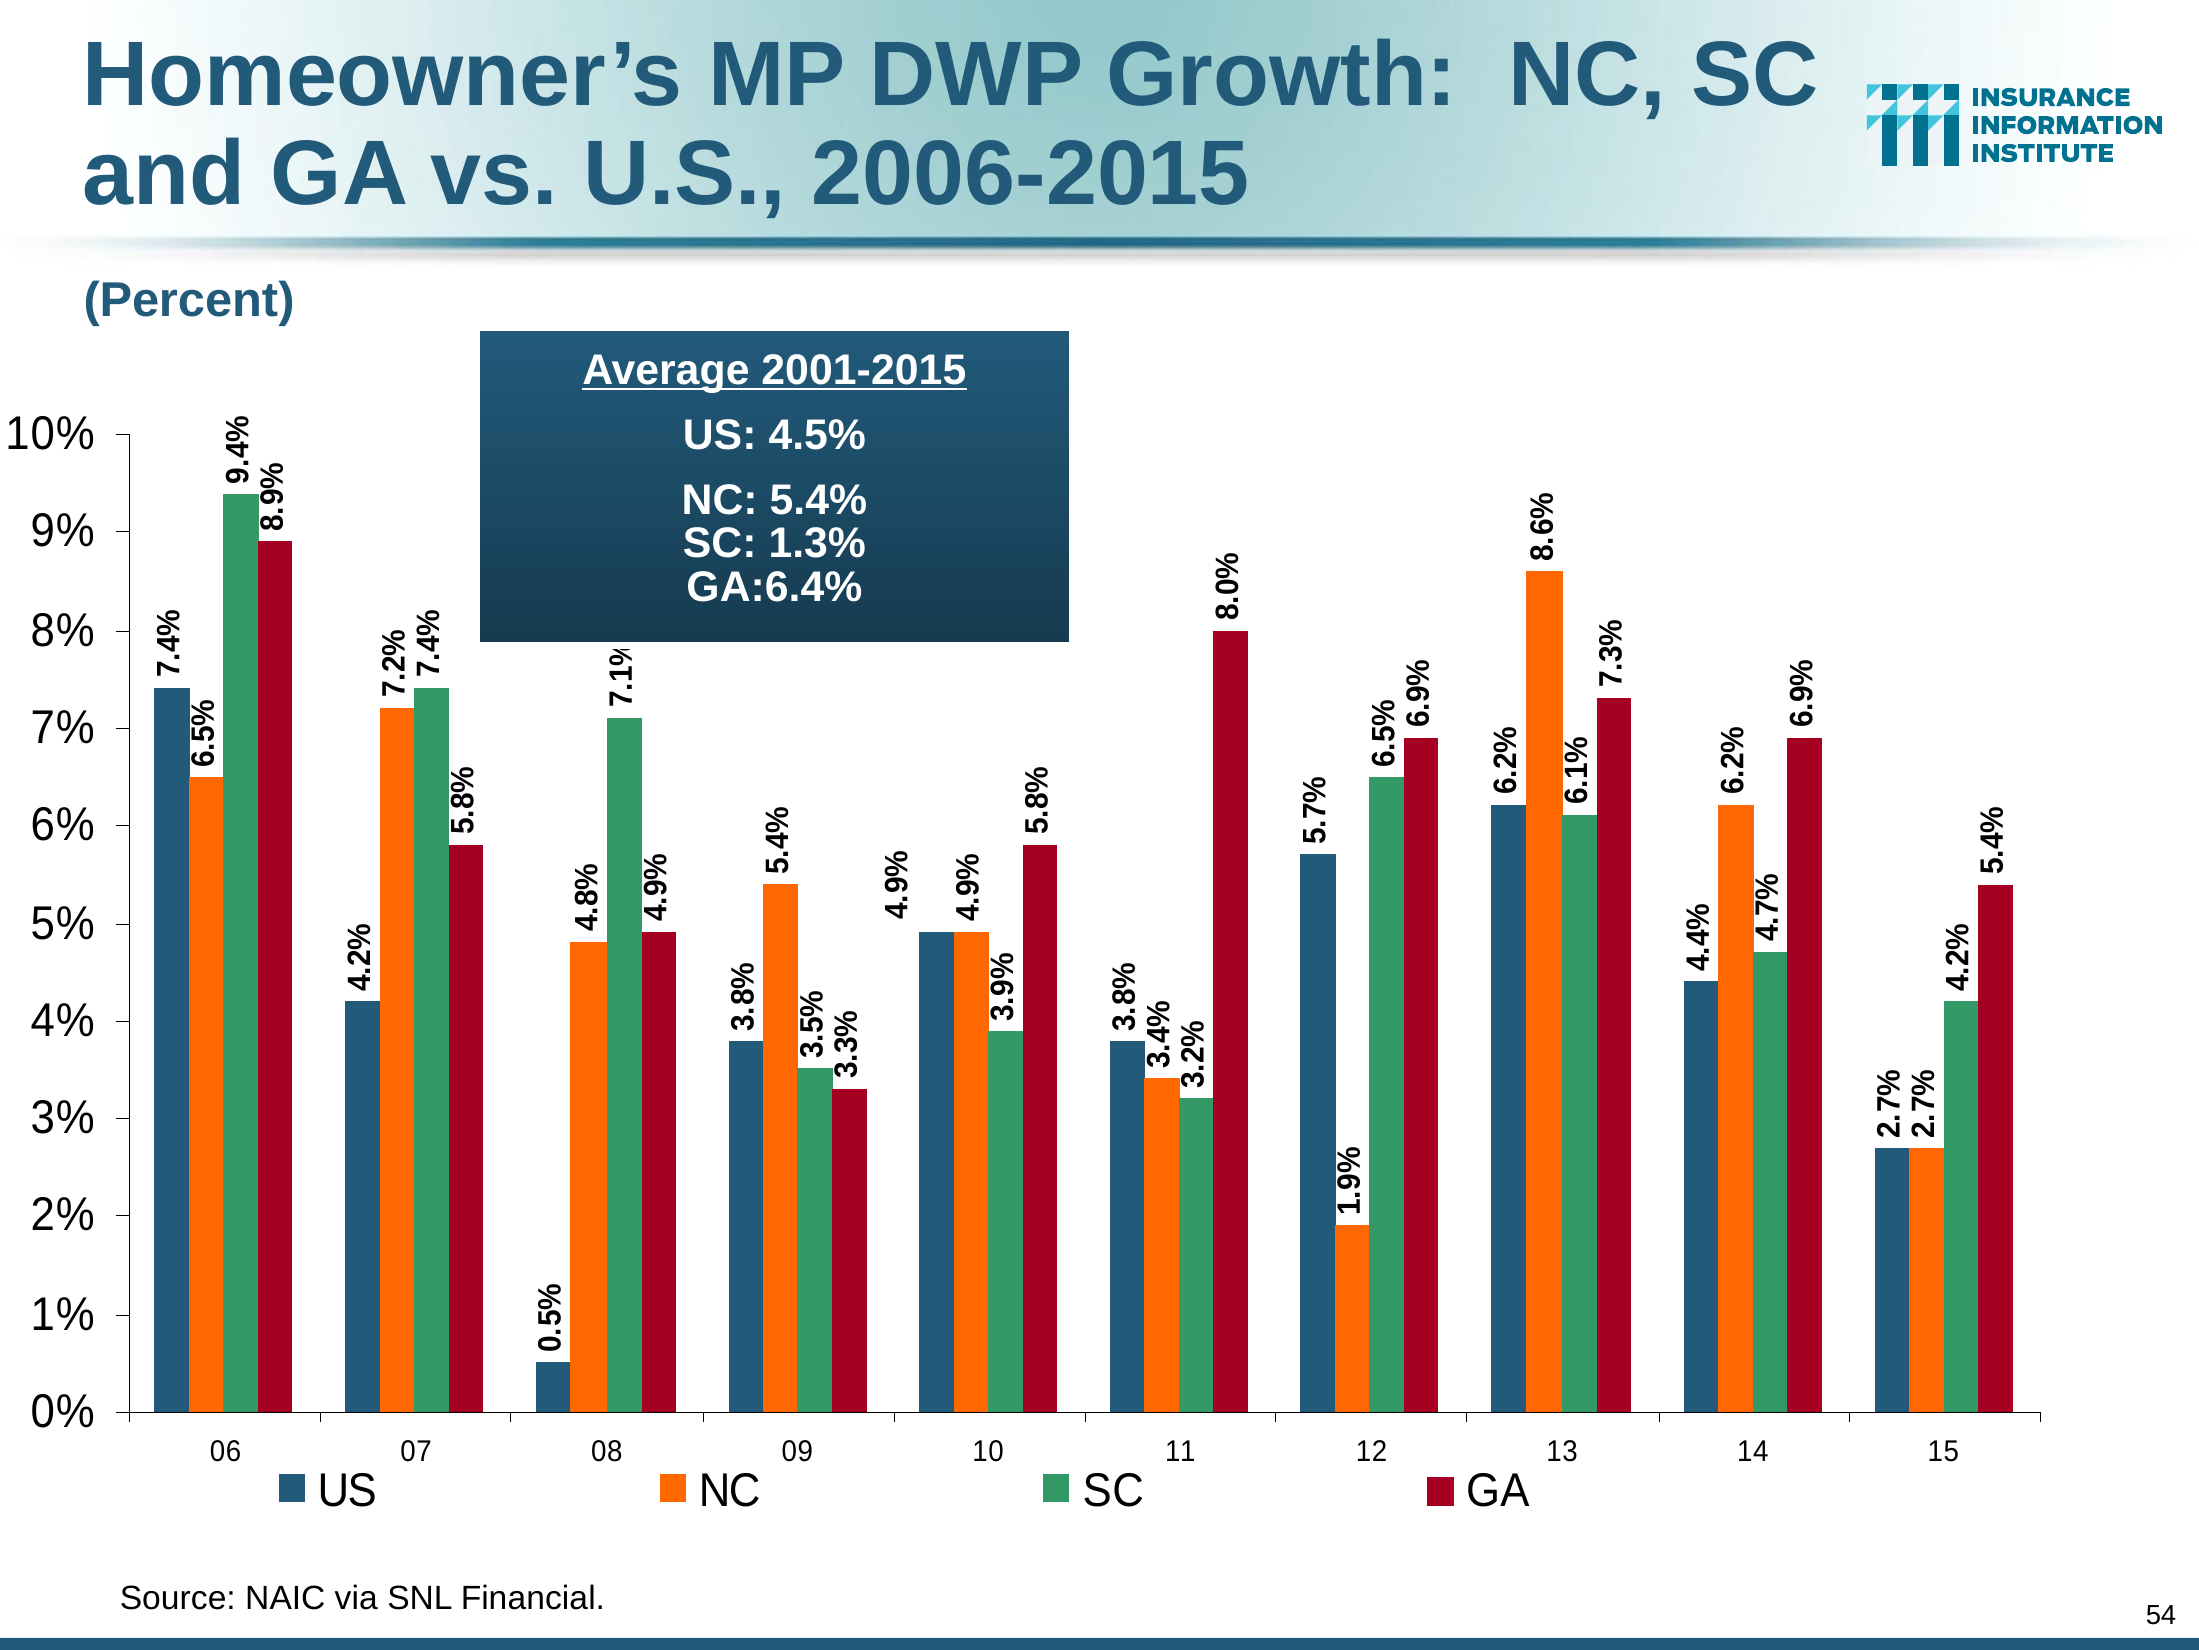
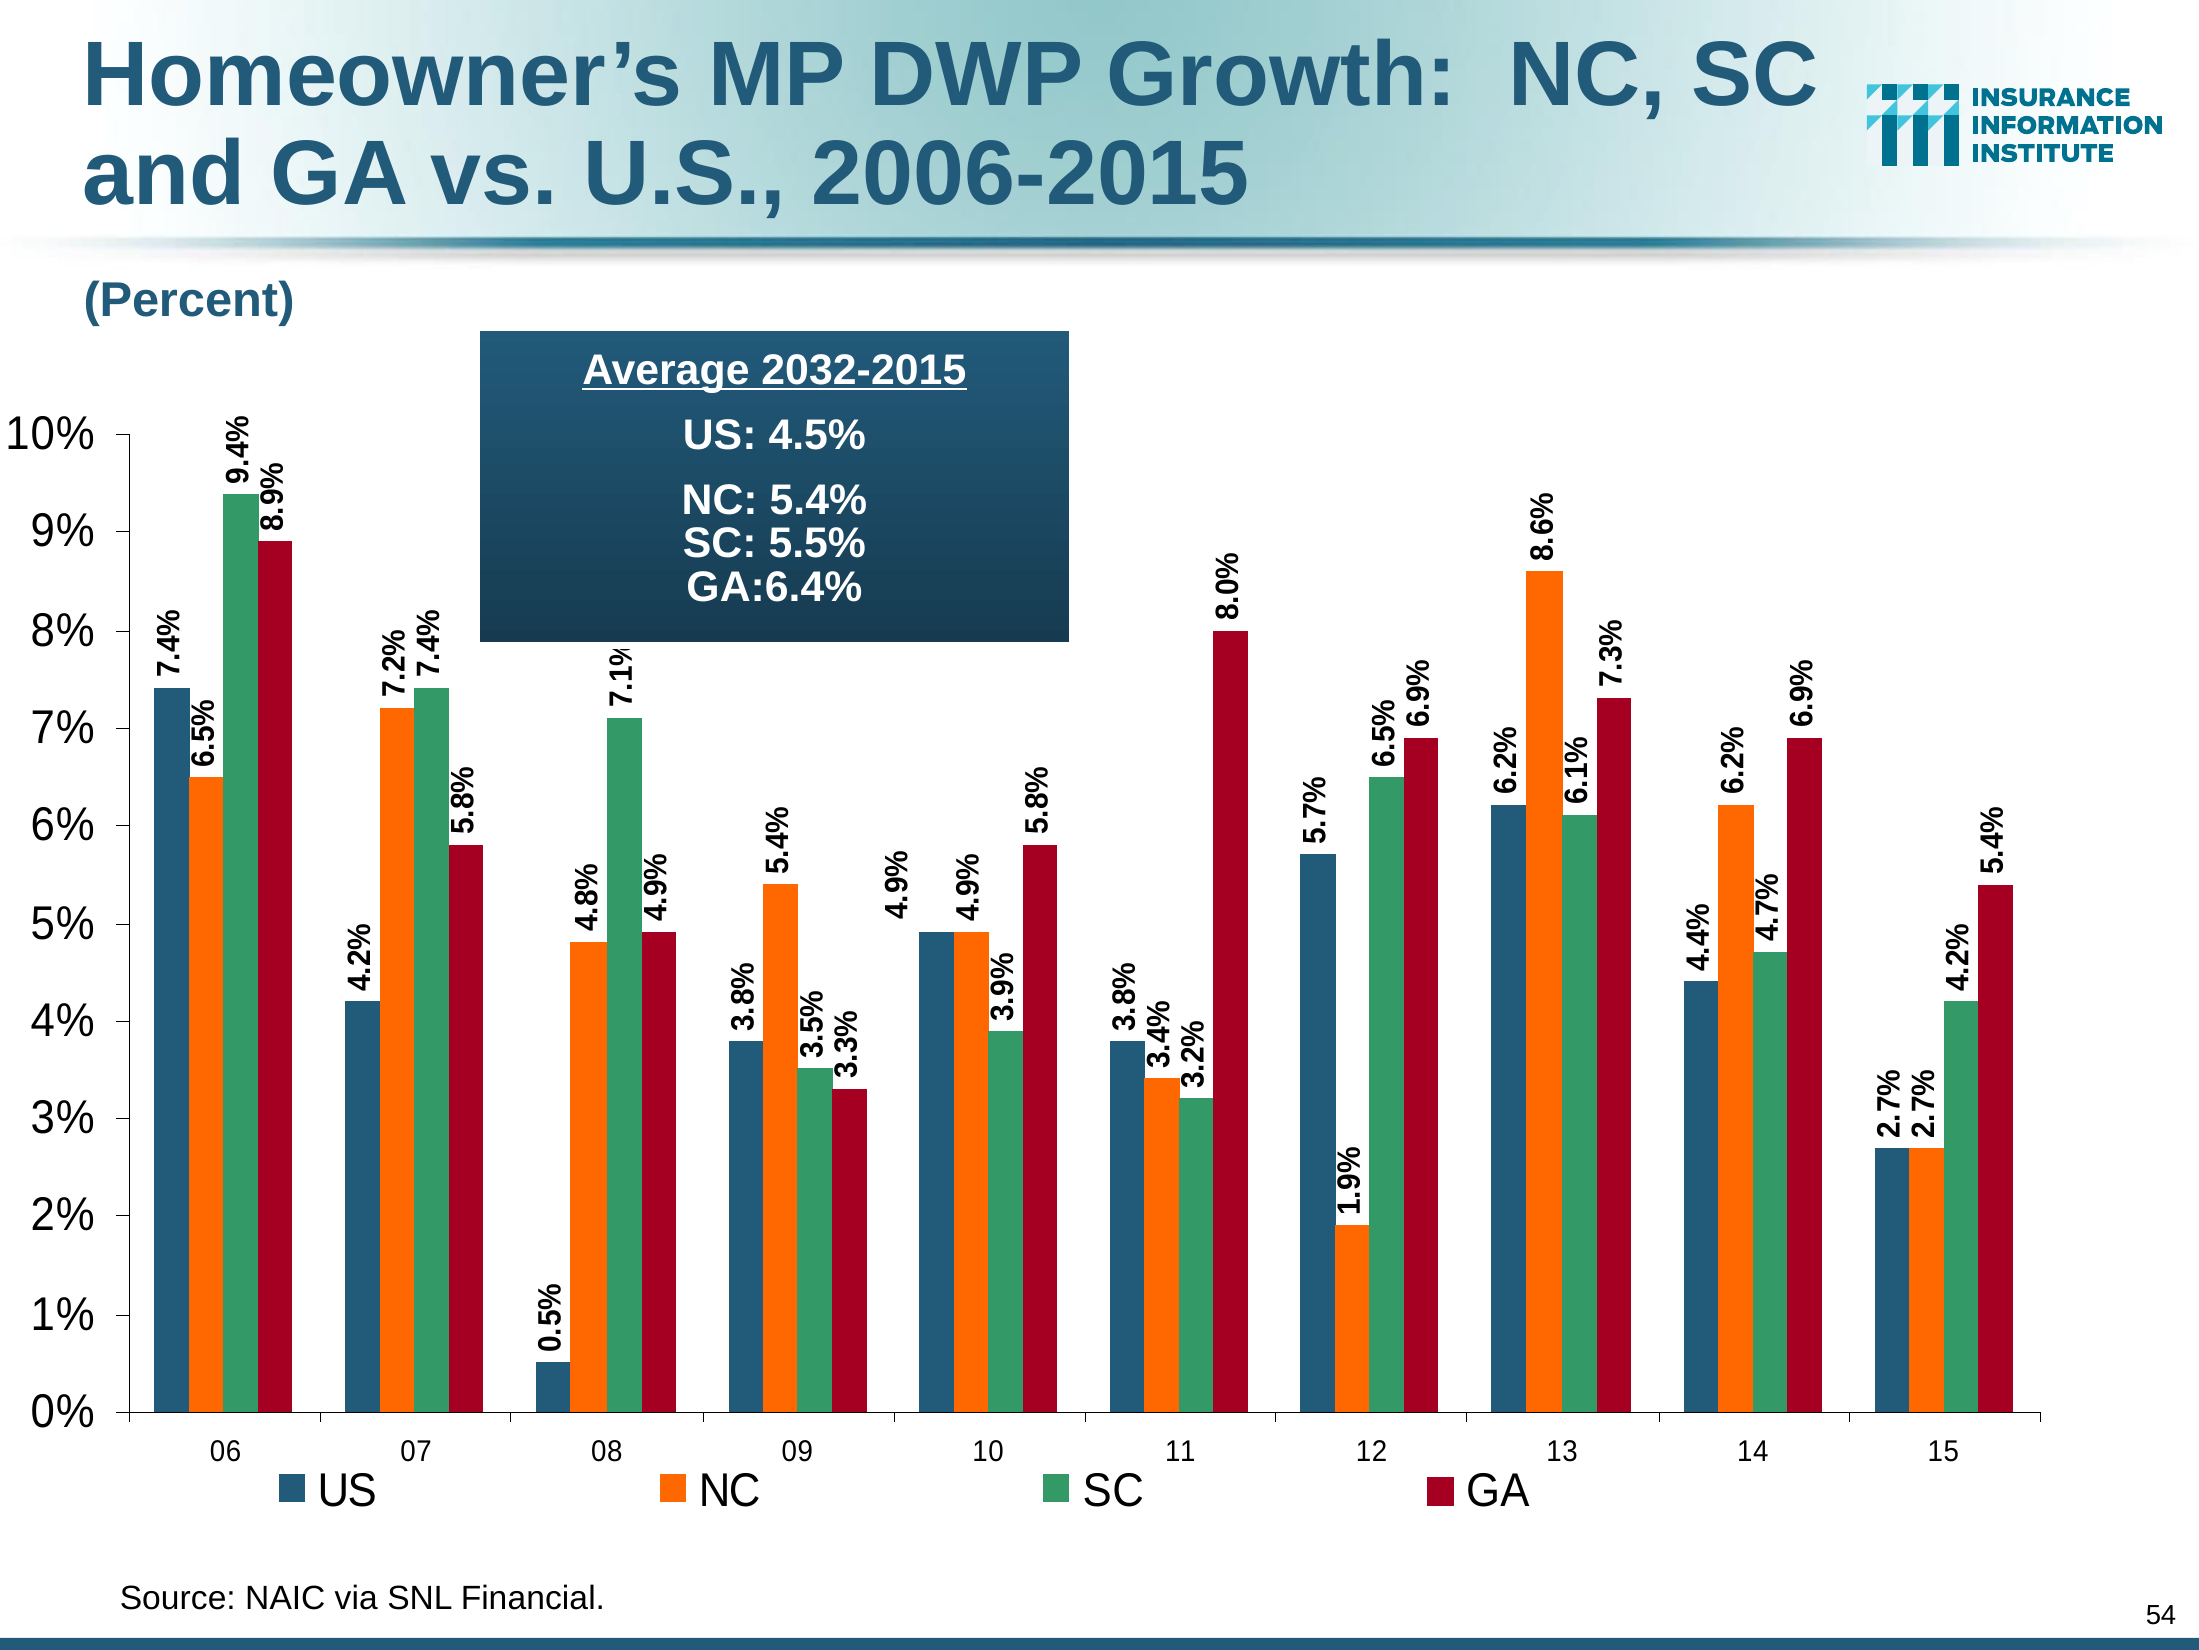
2001-2015: 2001-2015 -> 2032-2015 (864, 370)
1.3%: 1.3% -> 5.5% (817, 544)
